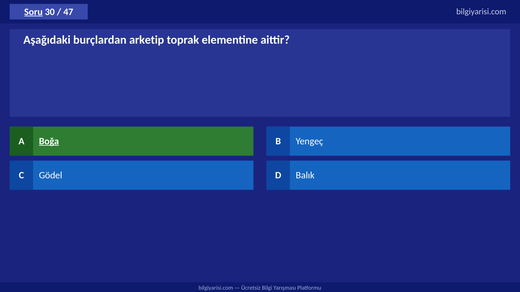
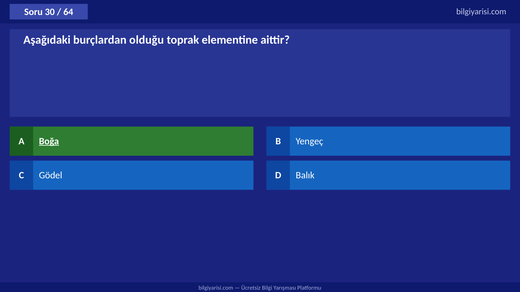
Soru underline: present -> none (33, 12)
47: 47 -> 64 (68, 12)
arketip: arketip -> olduğu (147, 40)
